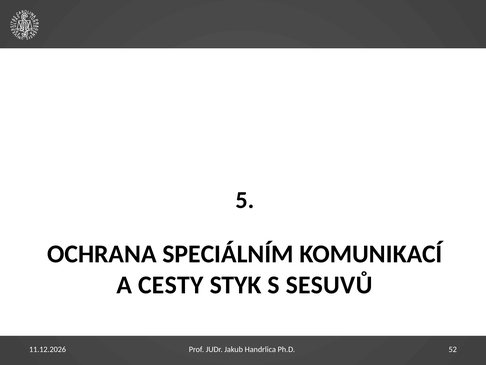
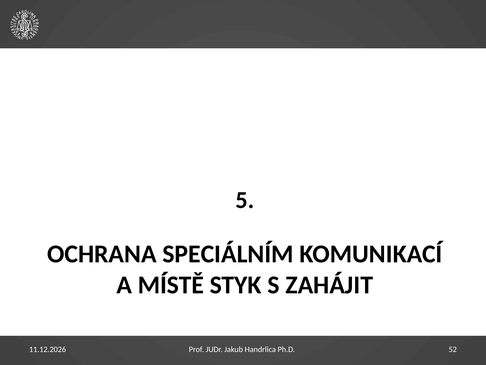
CESTY: CESTY -> MÍSTĚ (171, 285)
SESUVŮ: SESUVŮ -> ZAHÁJIT (329, 285)
